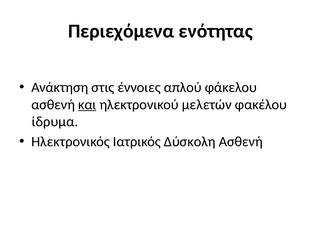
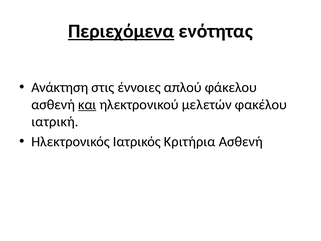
Περιεχόμενα underline: none -> present (121, 31)
ίδρυμα: ίδρυμα -> ιατρική (55, 122)
Δύσκολη: Δύσκολη -> Κριτήρια (190, 142)
